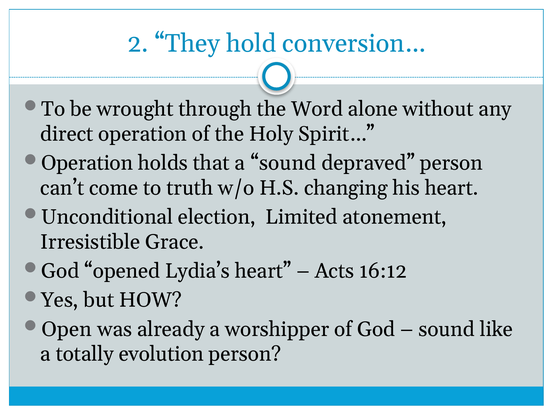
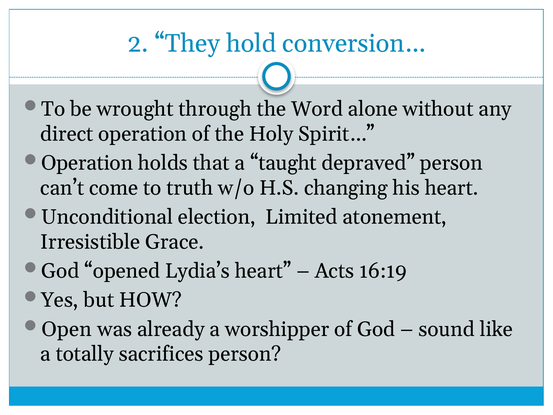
a sound: sound -> taught (283, 163)
16:12: 16:12 -> 16:19 (383, 271)
evolution: evolution -> sacrifices (161, 354)
